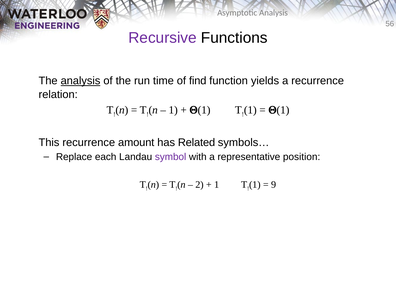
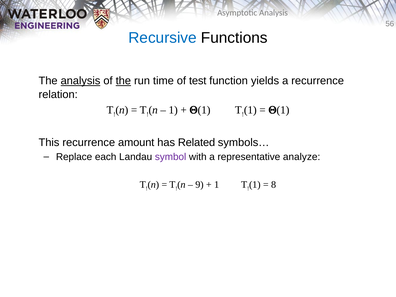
Recursive colour: purple -> blue (163, 38)
the underline: none -> present (123, 81)
find: find -> test (198, 81)
position: position -> analyze (302, 157)
2: 2 -> 9 (199, 185)
9: 9 -> 8 (274, 185)
